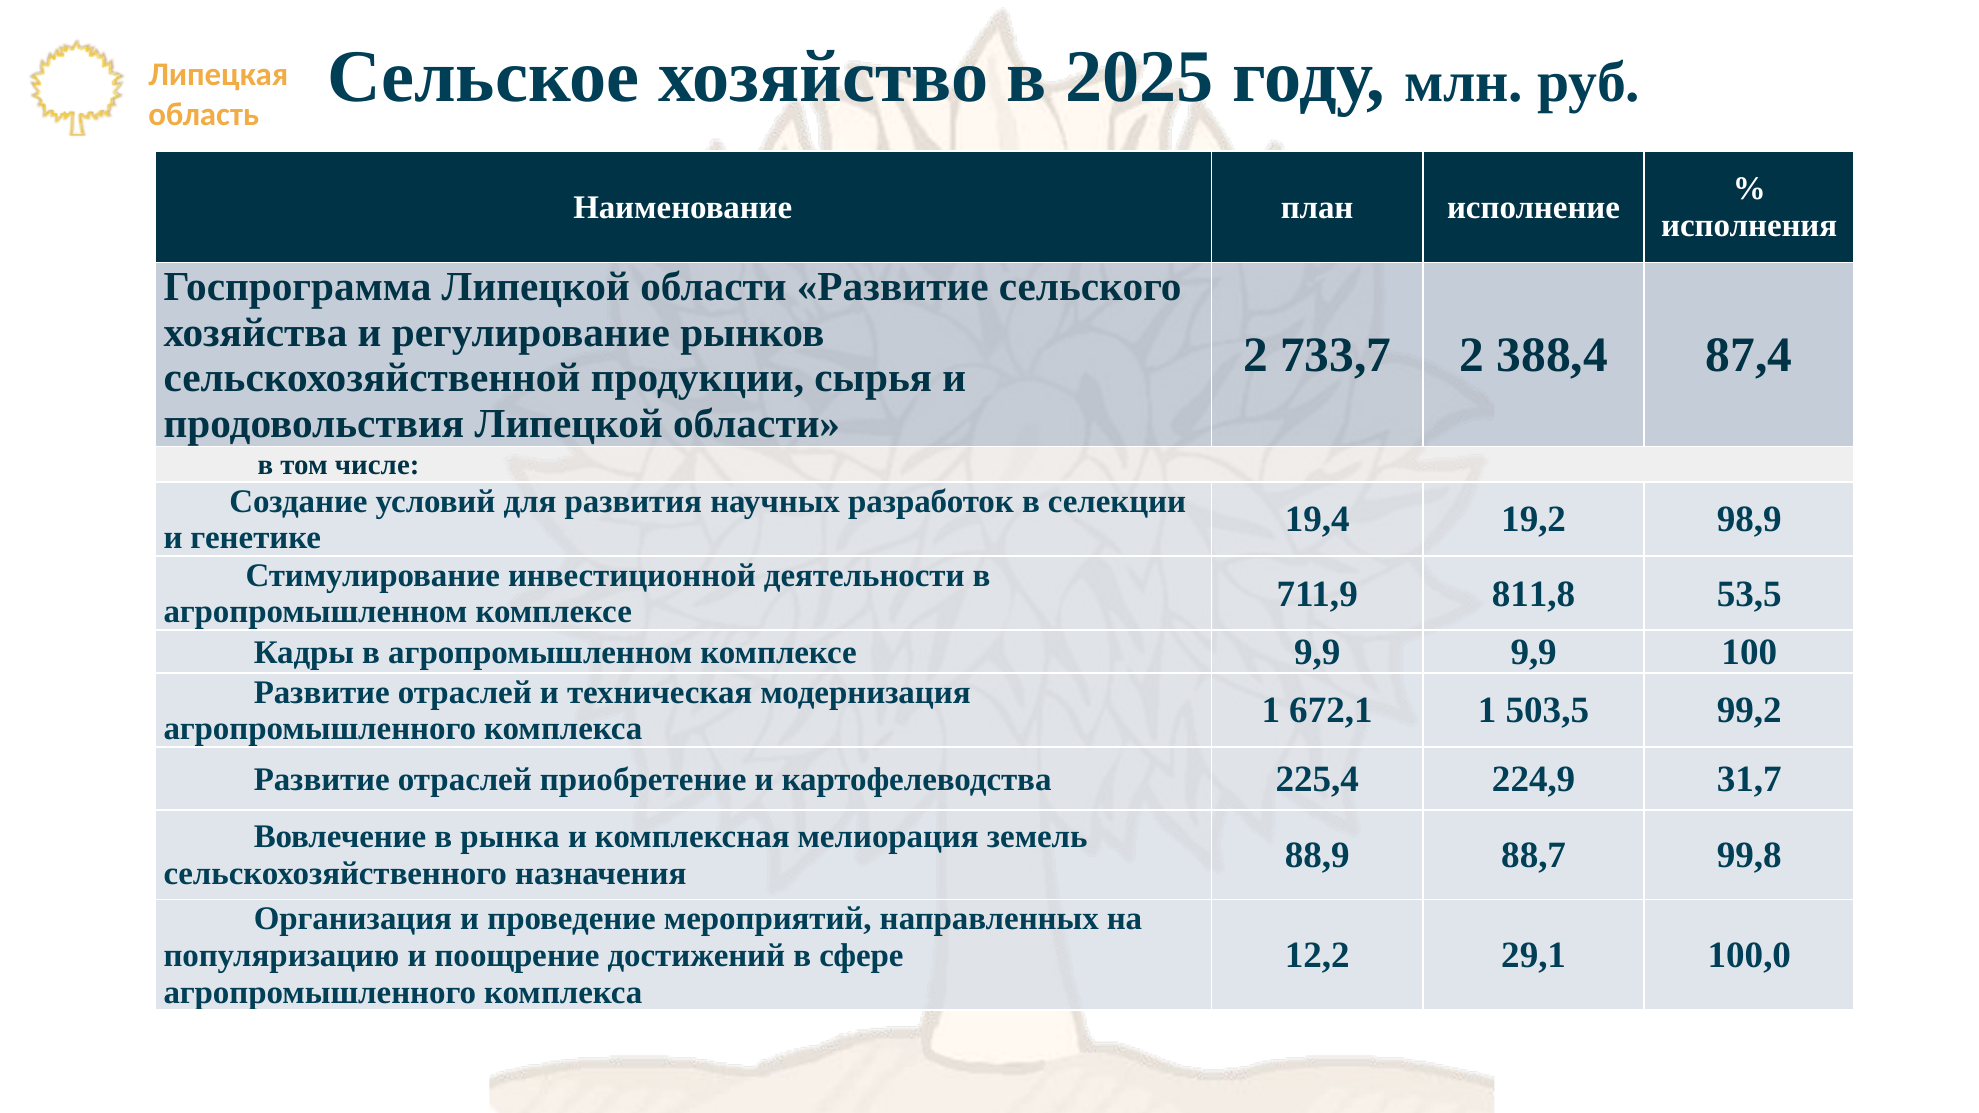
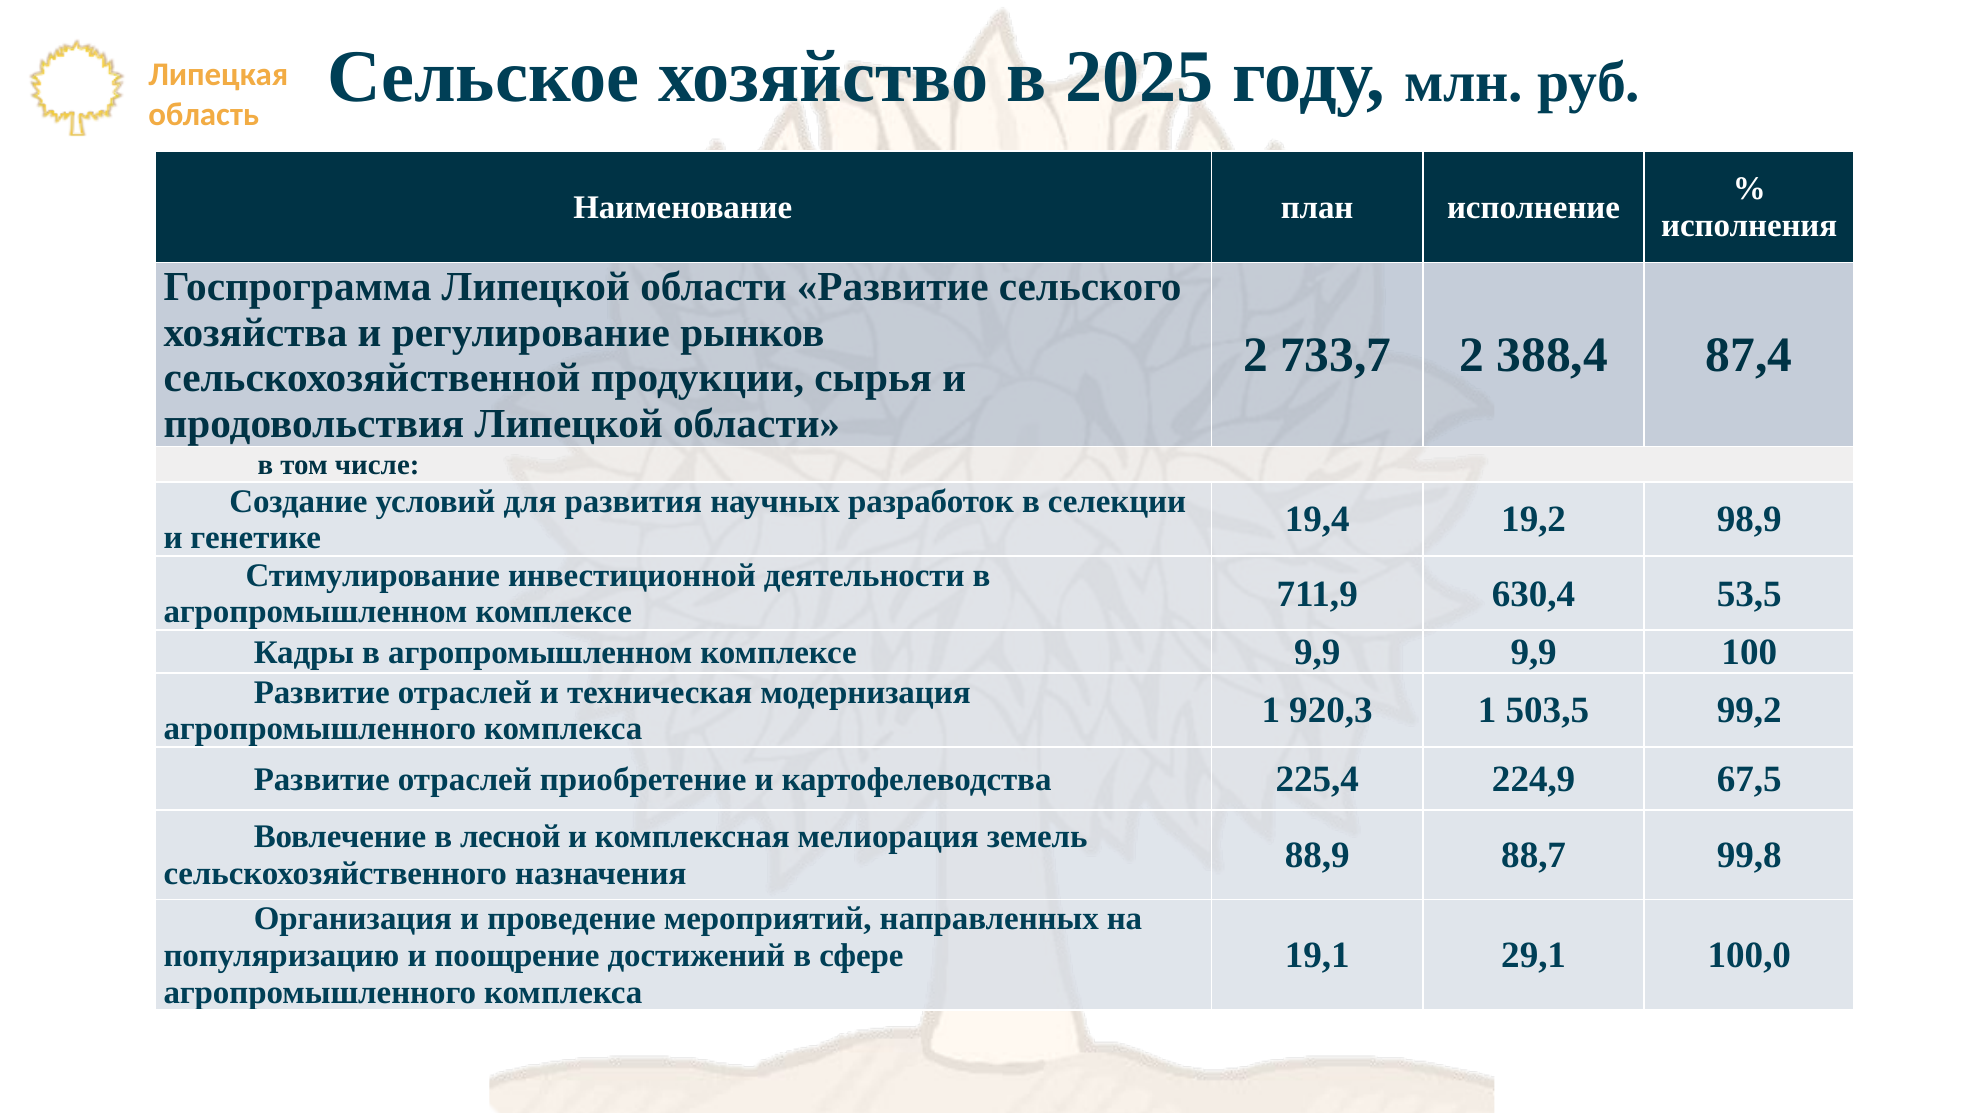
811,8: 811,8 -> 630,4 (1534, 594)
672,1: 672,1 -> 920,3 (1331, 711)
31,7: 31,7 -> 67,5 (1749, 779)
рынка: рынка -> лесной (510, 837)
12,2: 12,2 -> 19,1 (1317, 956)
